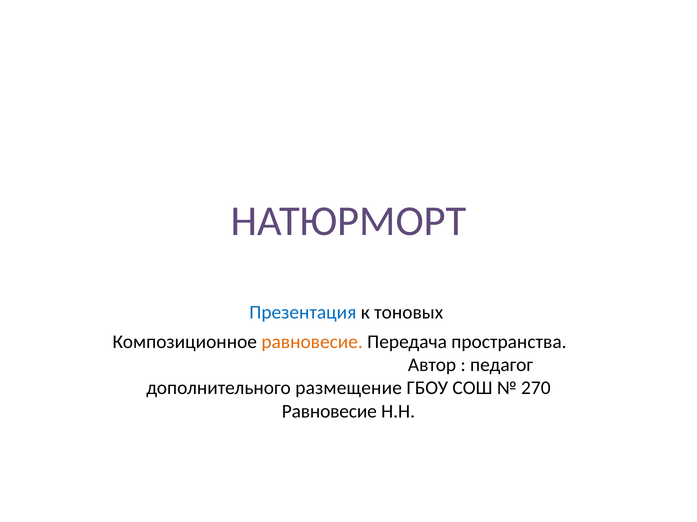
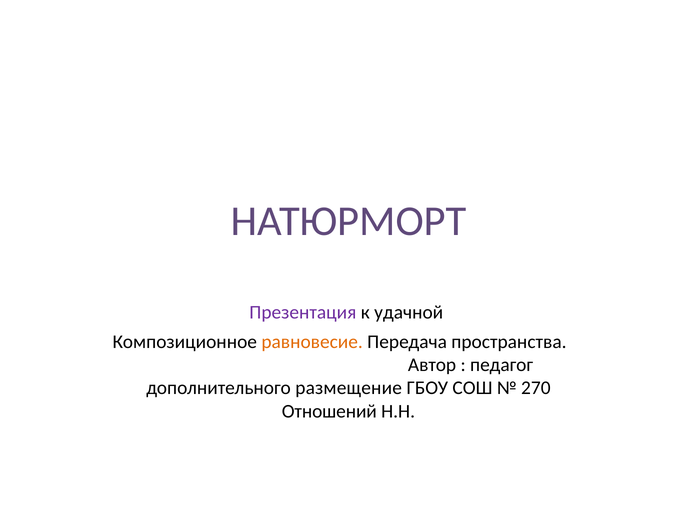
Презентация colour: blue -> purple (303, 313)
тоновых: тоновых -> удачной (409, 313)
Равновесие: Равновесие -> Отношений (329, 412)
